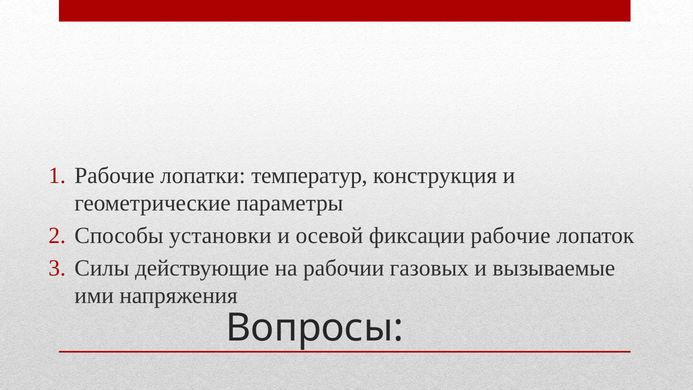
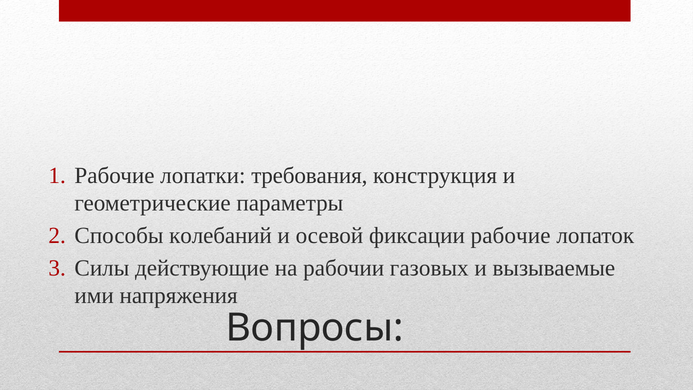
температур: температур -> требования (309, 175)
установки: установки -> колебаний (221, 236)
